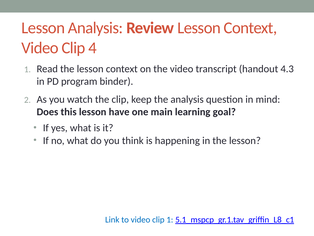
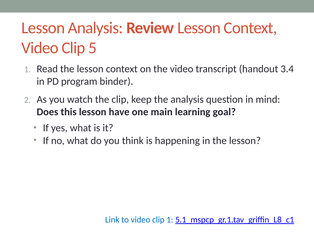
4: 4 -> 5 (92, 48)
4.3: 4.3 -> 3.4 (287, 69)
